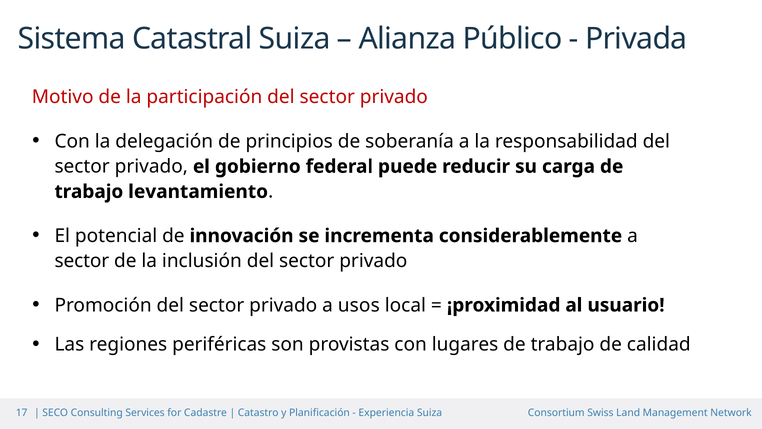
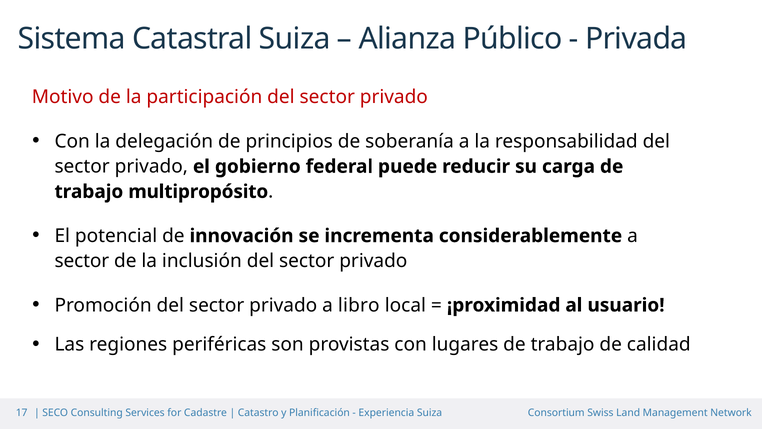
levantamiento: levantamiento -> multipropósito (198, 191)
usos: usos -> libro (359, 305)
